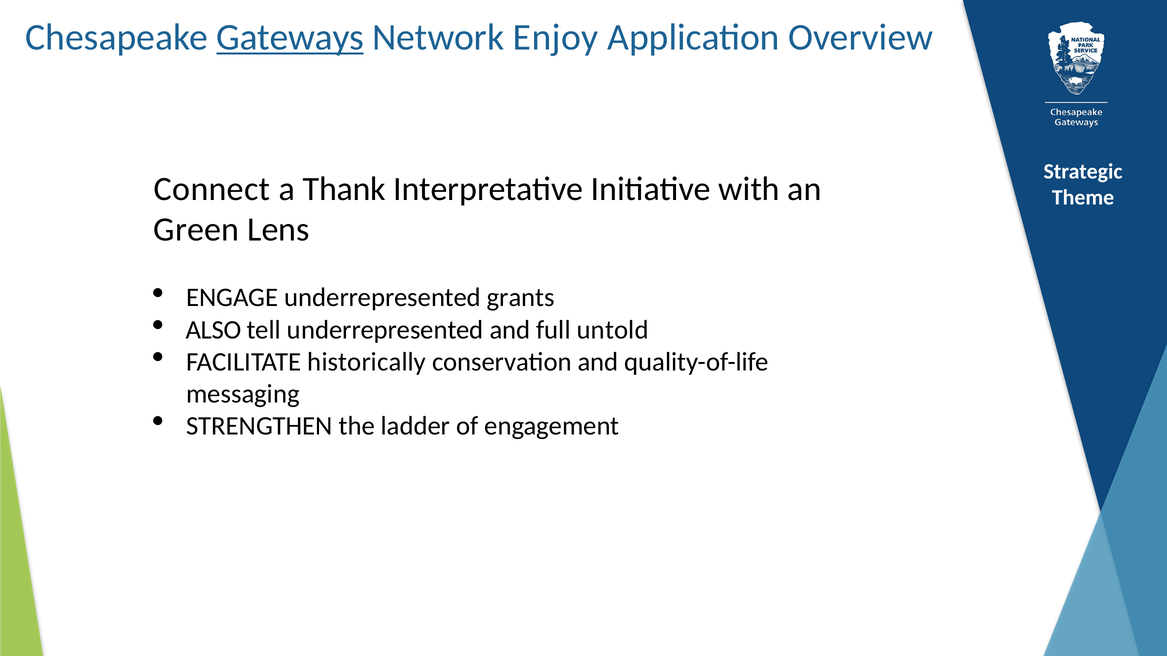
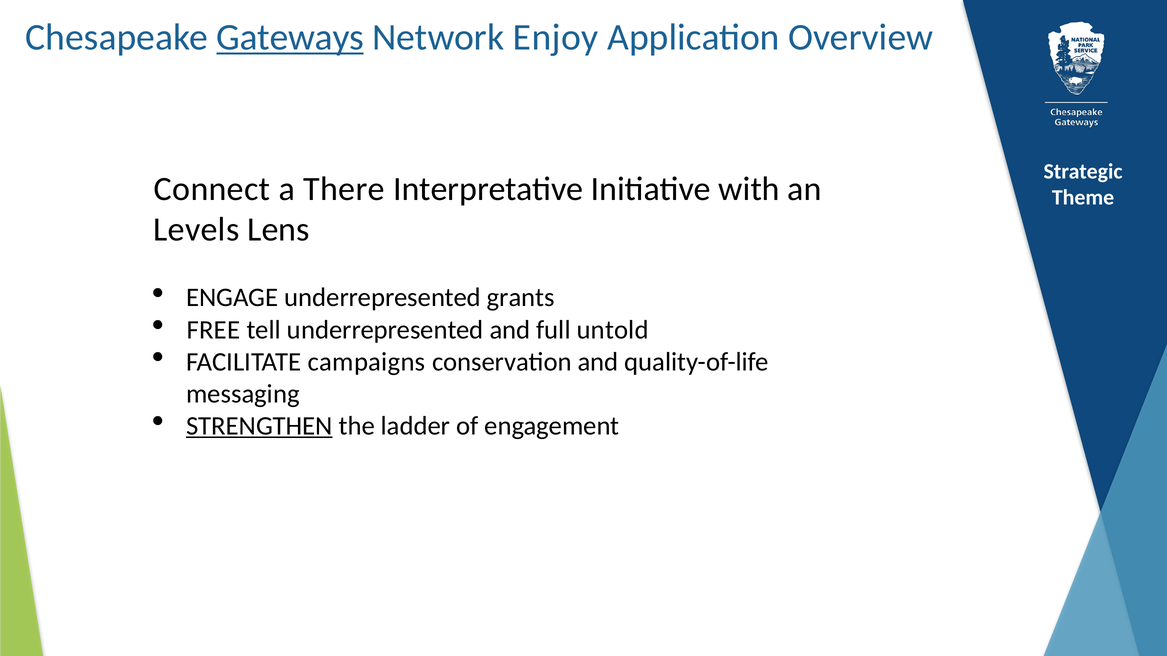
Thank: Thank -> There (344, 189)
Green: Green -> Levels (196, 230)
ALSO: ALSO -> FREE (213, 330)
historically: historically -> campaigns (367, 362)
STRENGTHEN underline: none -> present (259, 426)
